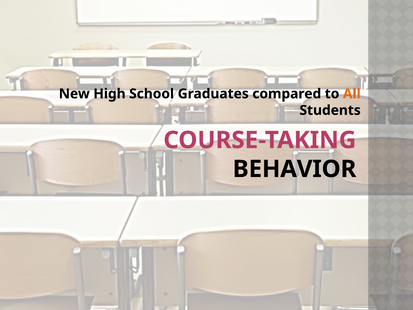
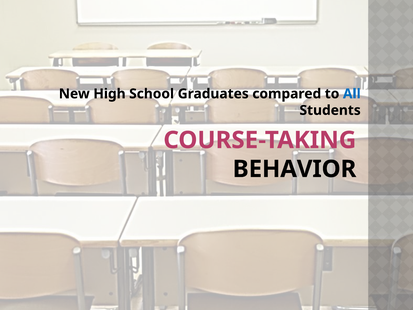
All colour: orange -> blue (352, 94)
